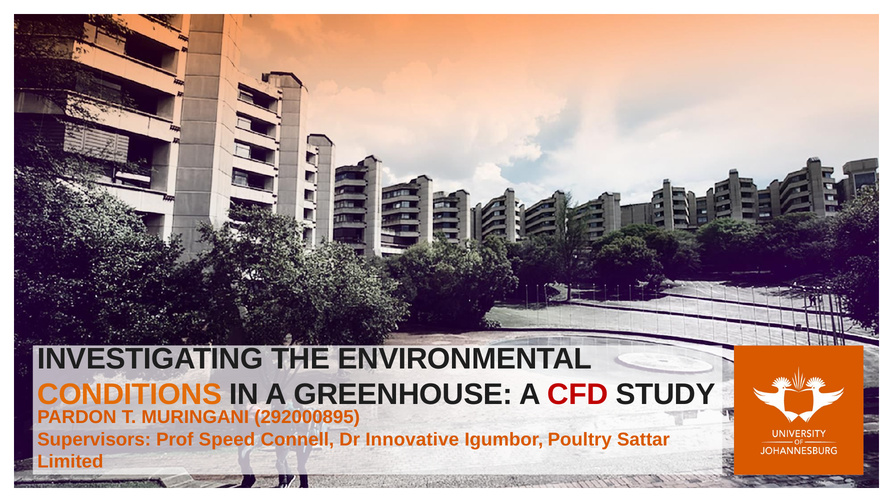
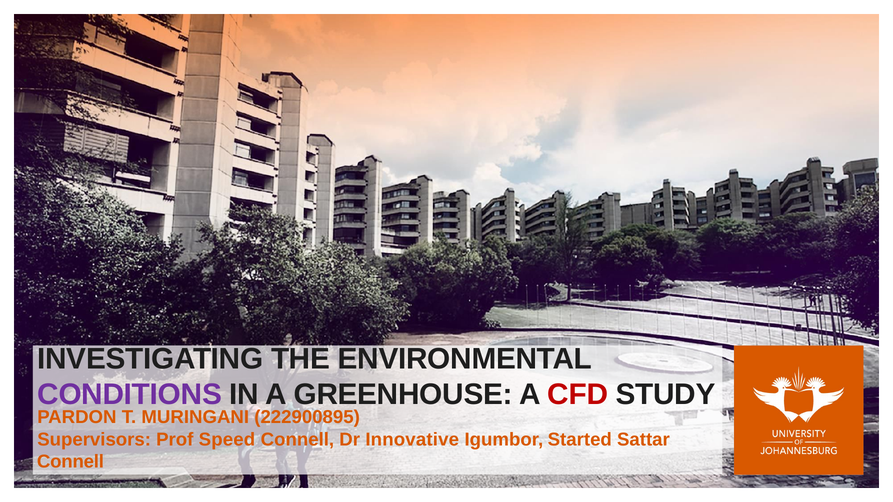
CONDITIONS colour: orange -> purple (130, 395)
292000895: 292000895 -> 222900895 (307, 417)
Poultry: Poultry -> Started (580, 440)
Limited: Limited -> Connell (70, 462)
